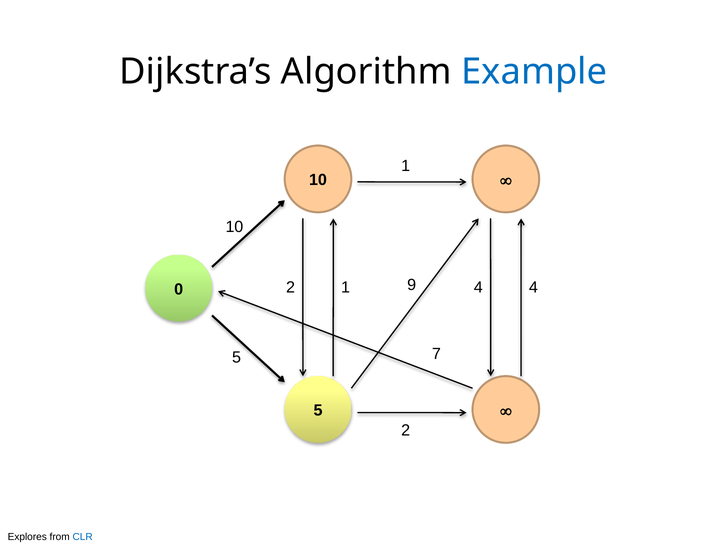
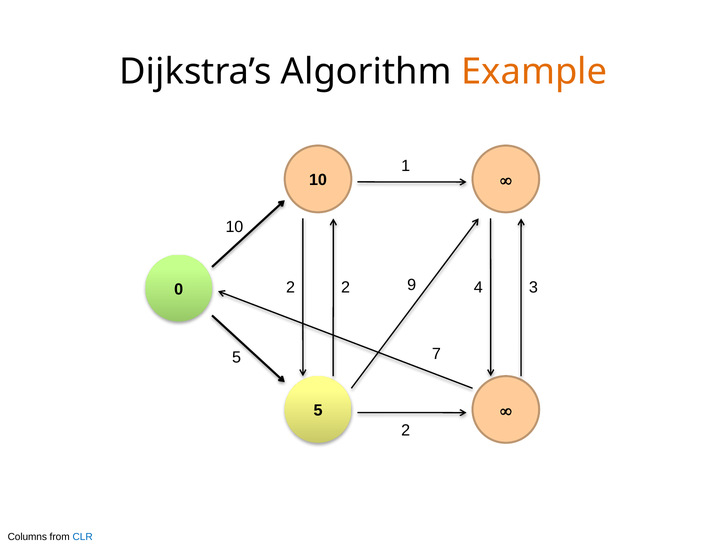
Example colour: blue -> orange (534, 72)
1: 1 -> 2 (346, 287)
4 4: 4 -> 3 (533, 287)
Explores: Explores -> Columns (27, 536)
